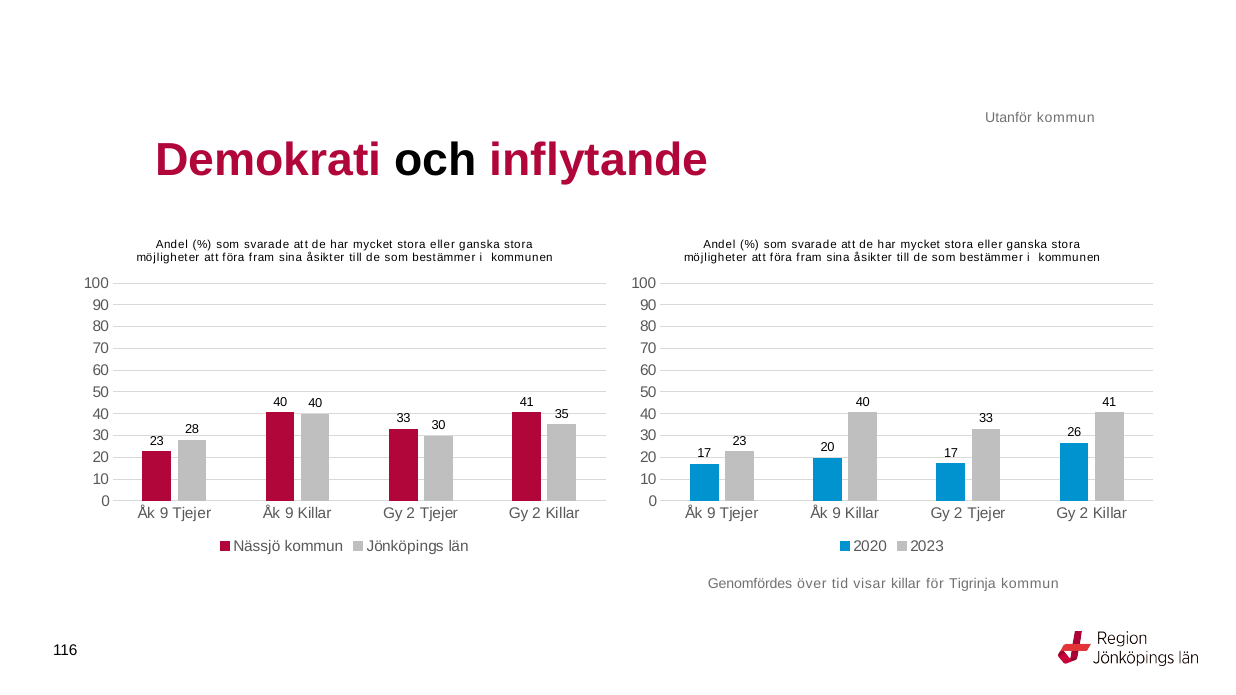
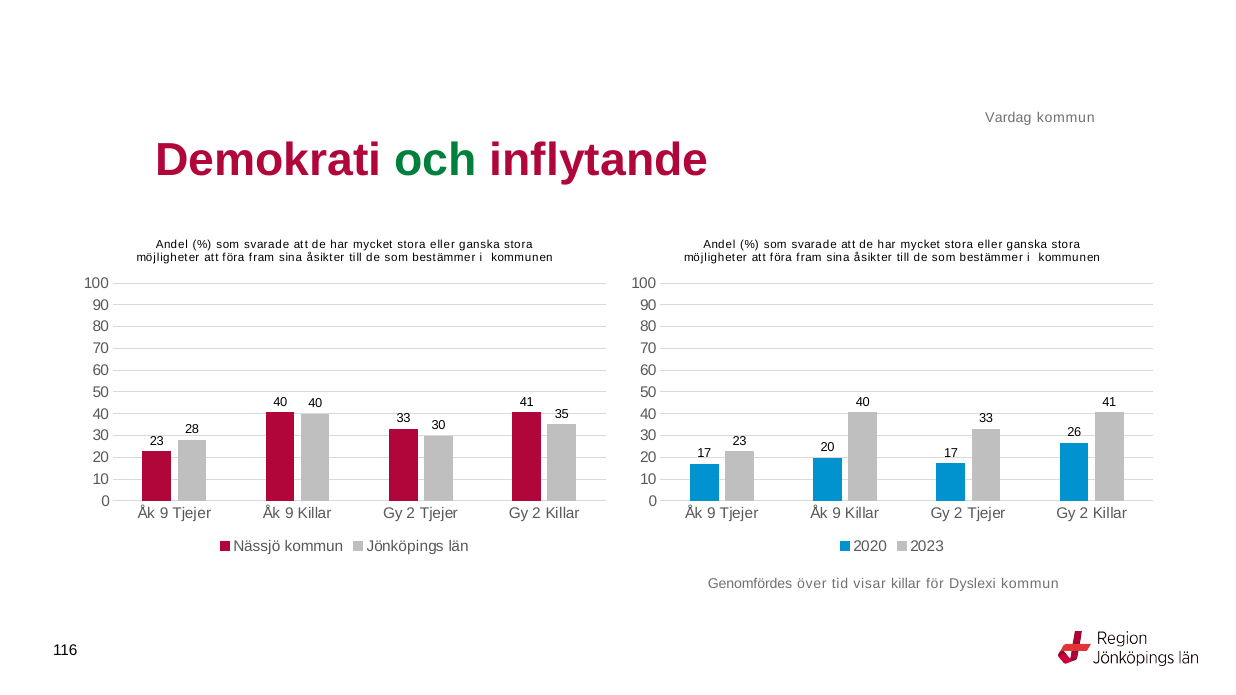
Utanför: Utanför -> Vardag (1008, 117)
och colour: black -> green (436, 160)
Tigrinja: Tigrinja -> Dyslexi (972, 585)
